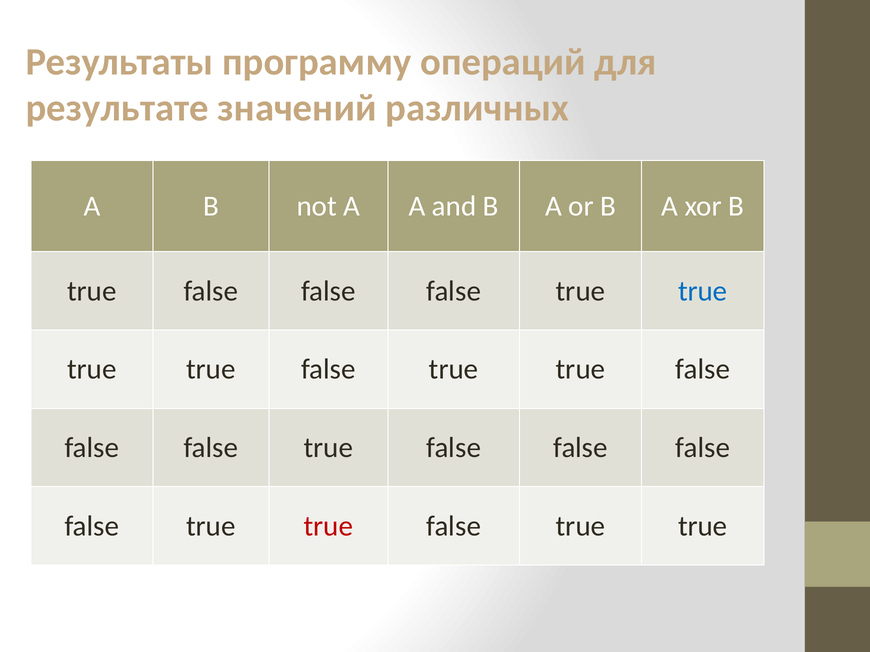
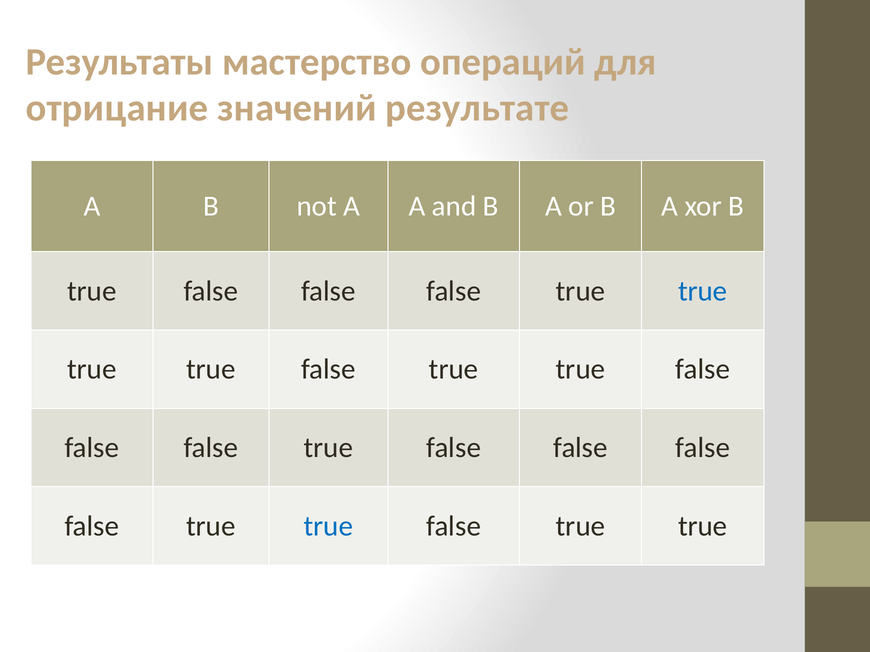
программу: программу -> мастерство (317, 62)
результате: результате -> отрицание (117, 108)
различных: различных -> результате (477, 108)
true colour: red -> blue (328, 527)
